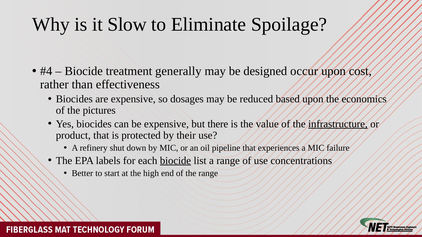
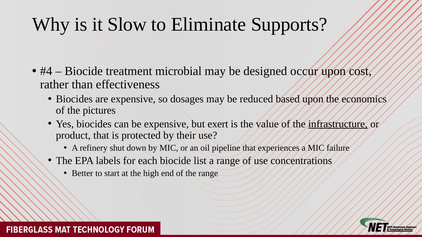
Spoilage: Spoilage -> Supports (289, 25)
generally: generally -> microbial (178, 71)
there: there -> exert (218, 124)
biocide underline: present -> none (175, 161)
